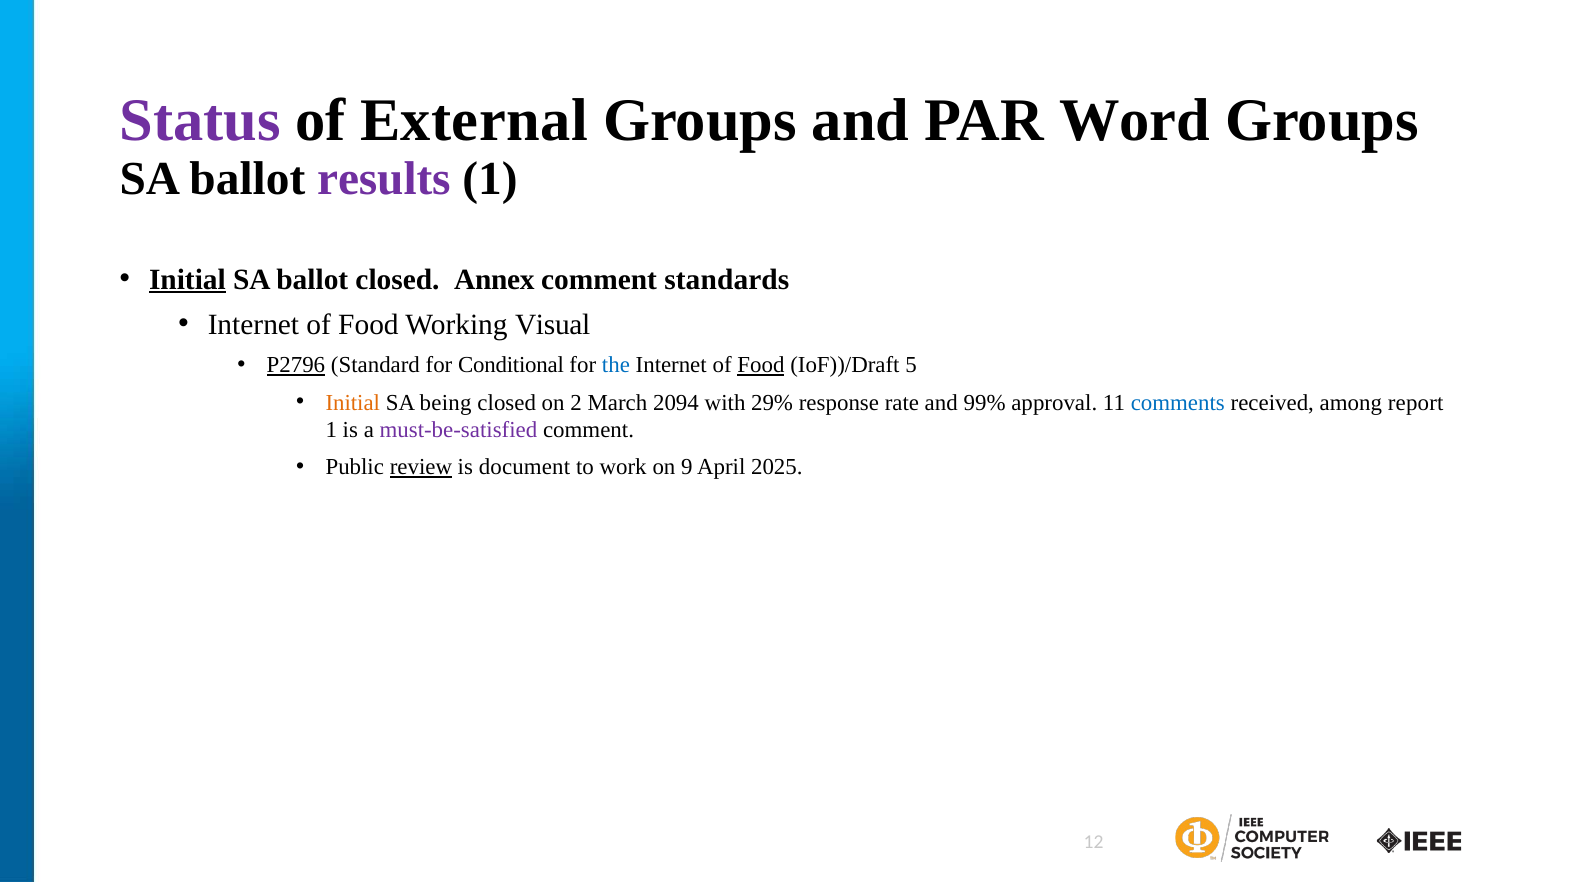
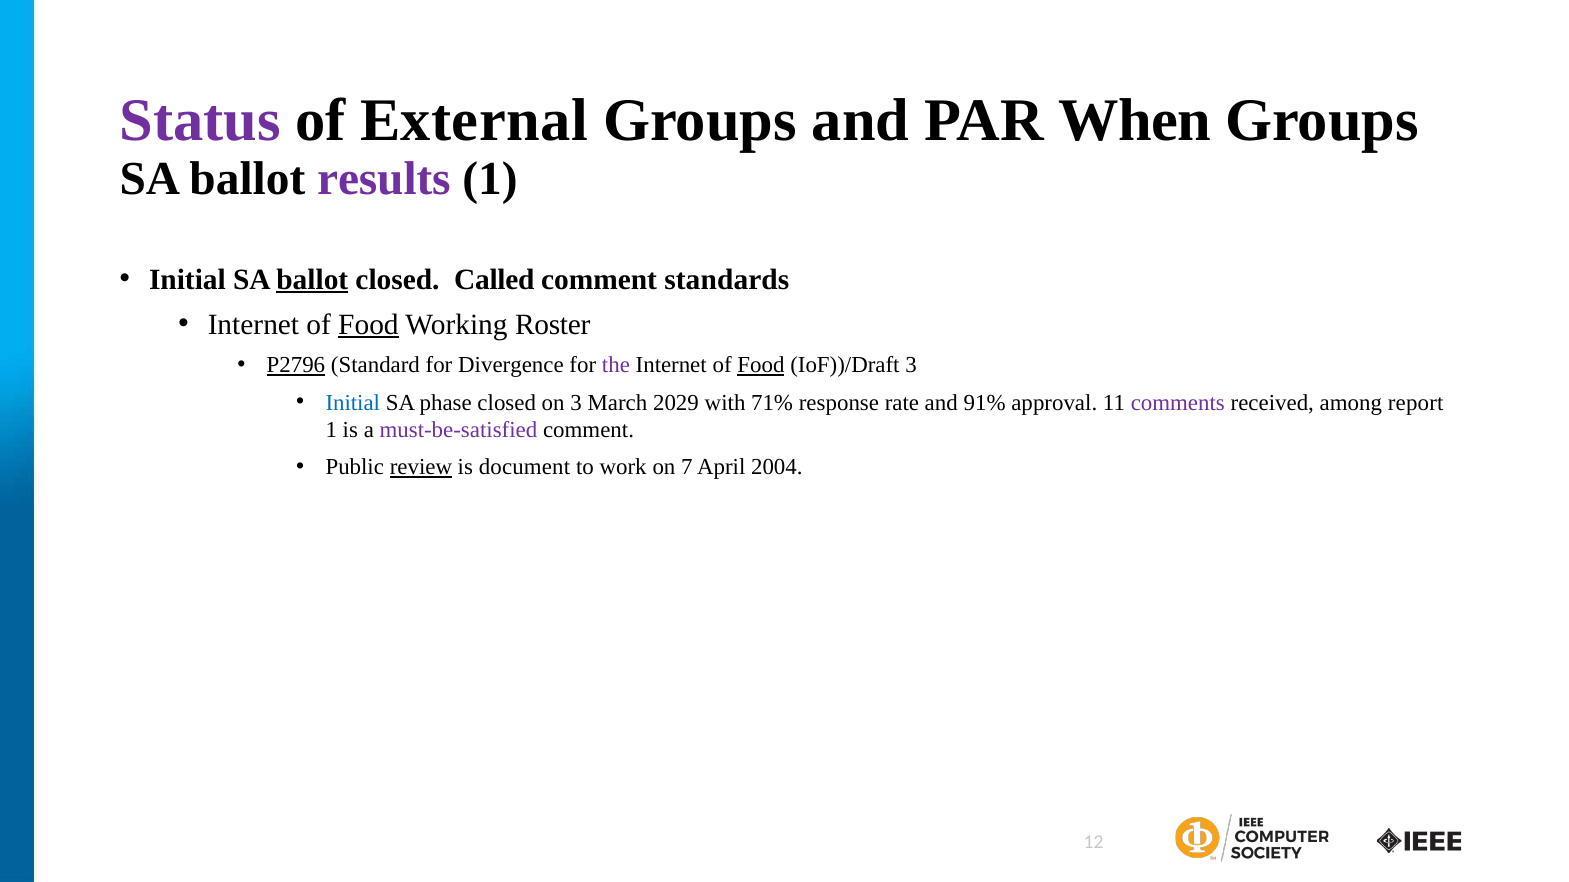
Word: Word -> When (1135, 121)
Initial underline: present -> none (187, 279)
ballot underline: none -> present (312, 279)
Annex: Annex -> Called (494, 279)
Food underline: none -> present (368, 325)
Visual: Visual -> Roster (553, 325)
Conditional: Conditional -> Divergence (511, 365)
the colour: blue -> purple (616, 365)
IoF))/Draft 5: 5 -> 3 (911, 365)
Initial colour: orange -> blue (353, 403)
being: being -> phase (446, 403)
on 2: 2 -> 3 (576, 403)
2094: 2094 -> 2029 (676, 403)
29%: 29% -> 71% (772, 403)
99%: 99% -> 91% (985, 403)
comments colour: blue -> purple (1178, 403)
9: 9 -> 7 (687, 468)
2025: 2025 -> 2004 (777, 468)
